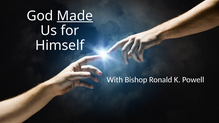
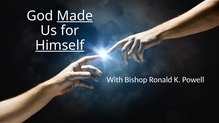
Himself underline: none -> present (60, 45)
